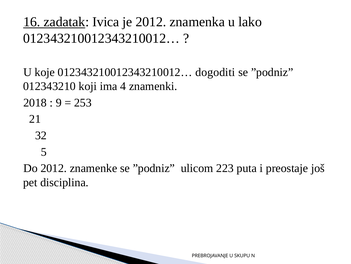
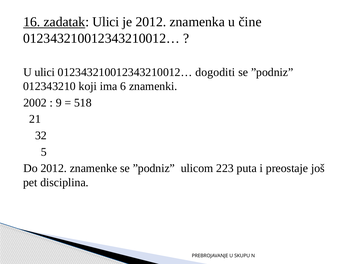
zadatak Ivica: Ivica -> Ulici (106, 22)
lako: lako -> čine (250, 22)
U koje: koje -> ulici (45, 72)
4: 4 -> 6 (123, 86)
2018: 2018 -> 2002 (35, 102)
253: 253 -> 518 (83, 102)
